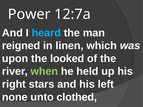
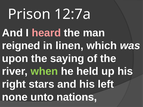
Power: Power -> Prison (29, 14)
heard colour: light blue -> pink (46, 33)
looked: looked -> saying (67, 59)
clothed: clothed -> nations (77, 97)
